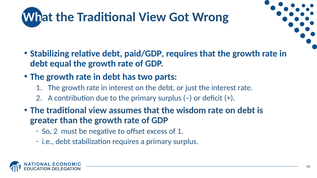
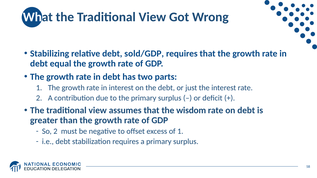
paid/GDP: paid/GDP -> sold/GDP (144, 54)
